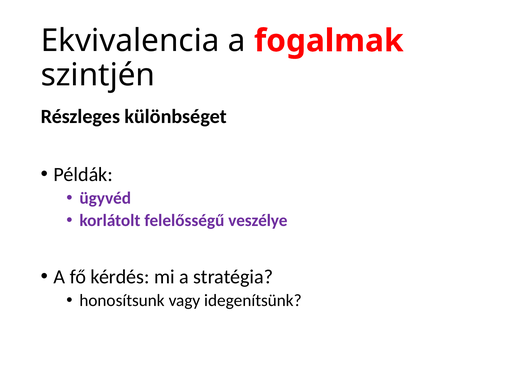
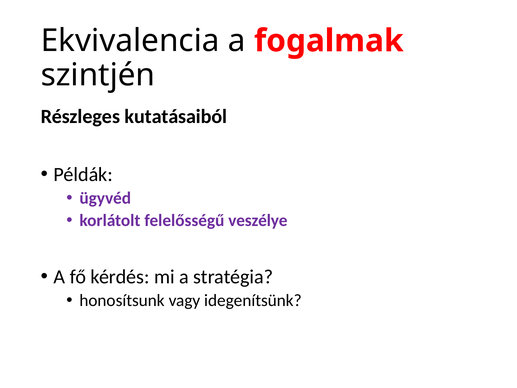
különbséget: különbséget -> kutatásaiból (176, 117)
